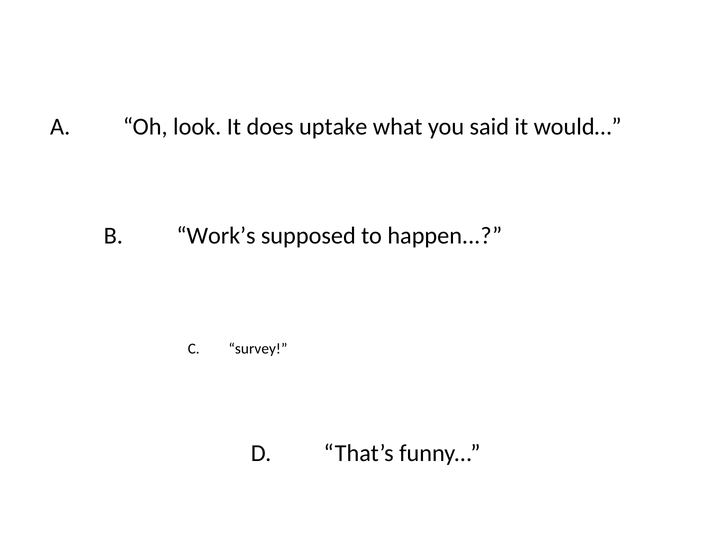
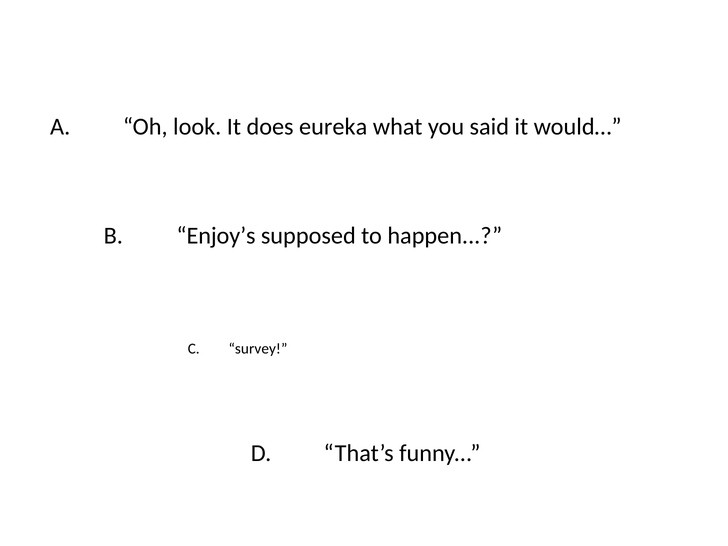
uptake: uptake -> eureka (333, 127)
Work’s: Work’s -> Enjoy’s (216, 236)
